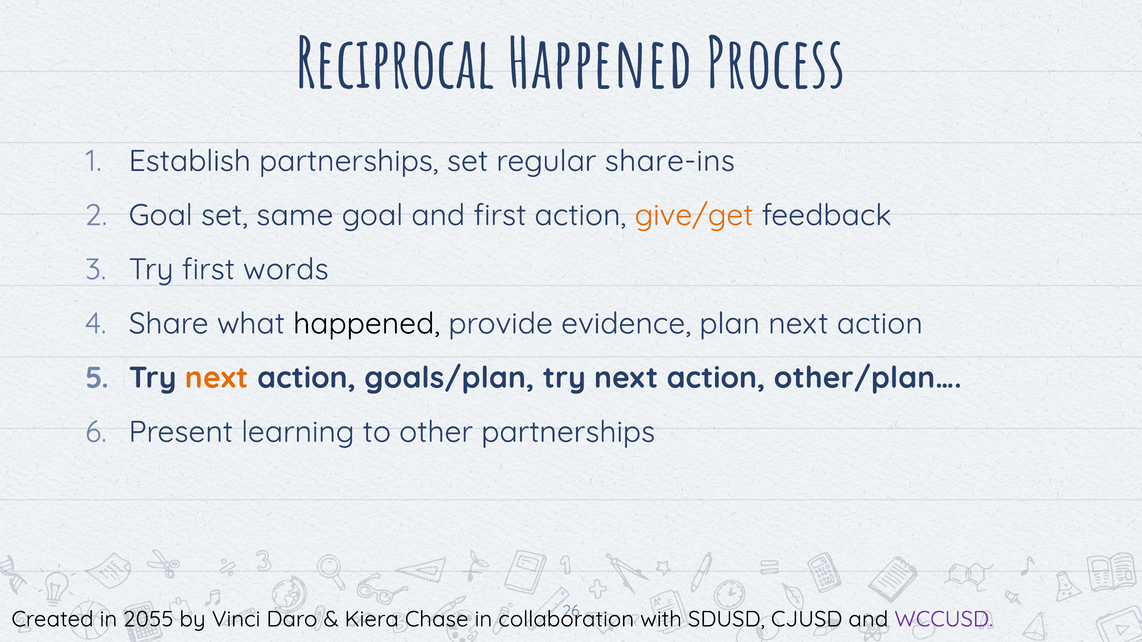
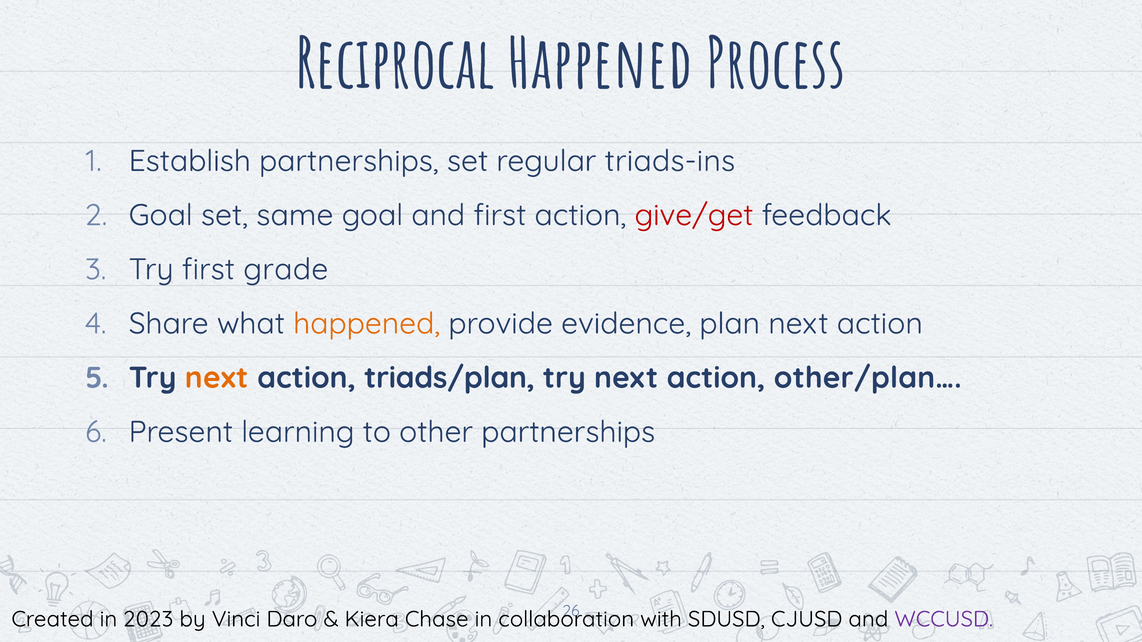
share-ins: share-ins -> triads-ins (670, 161)
give/get colour: orange -> red (694, 215)
words: words -> grade (286, 270)
happened colour: black -> orange (367, 324)
goals/plan: goals/plan -> triads/plan (449, 378)
2055: 2055 -> 2023 (148, 620)
